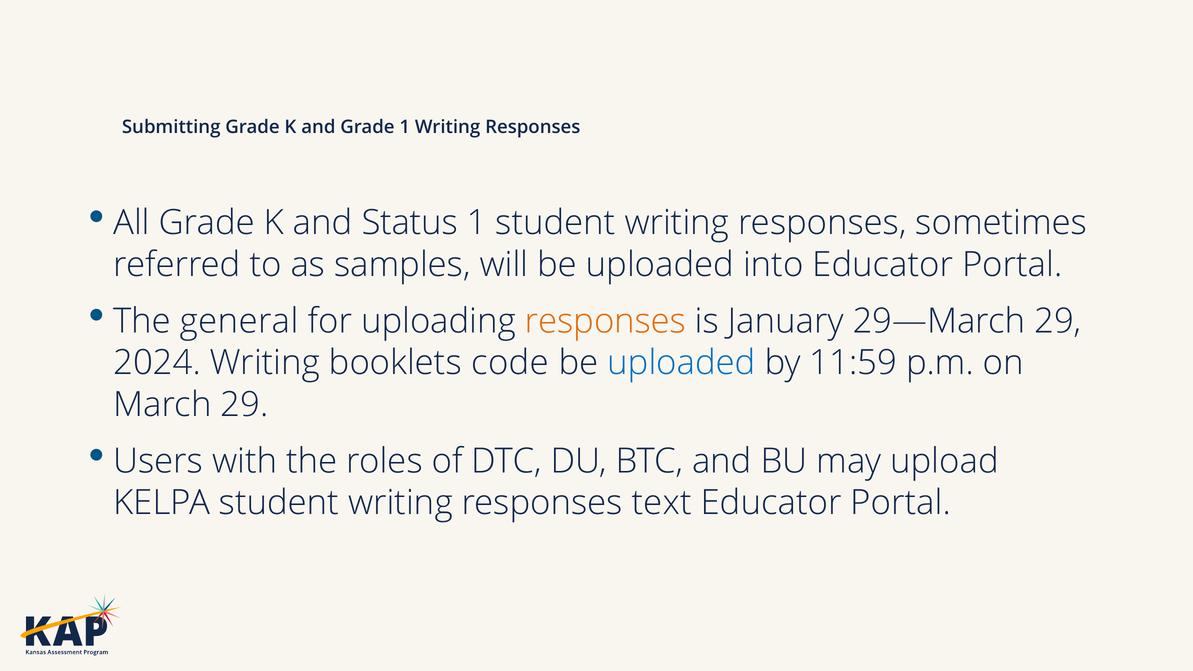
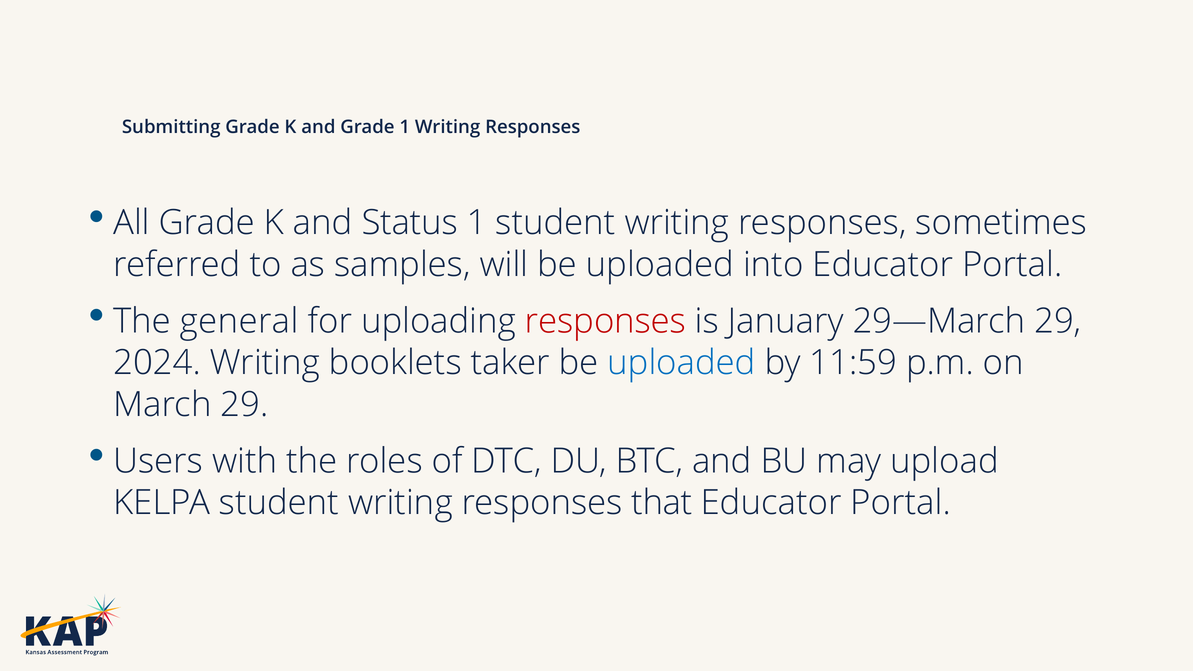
responses colour: orange -> red (605, 321)
code: code -> taker (510, 363)
text: text -> that (662, 503)
